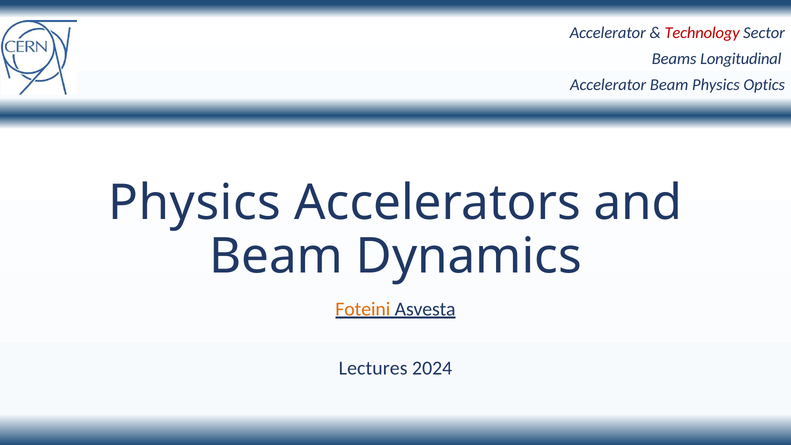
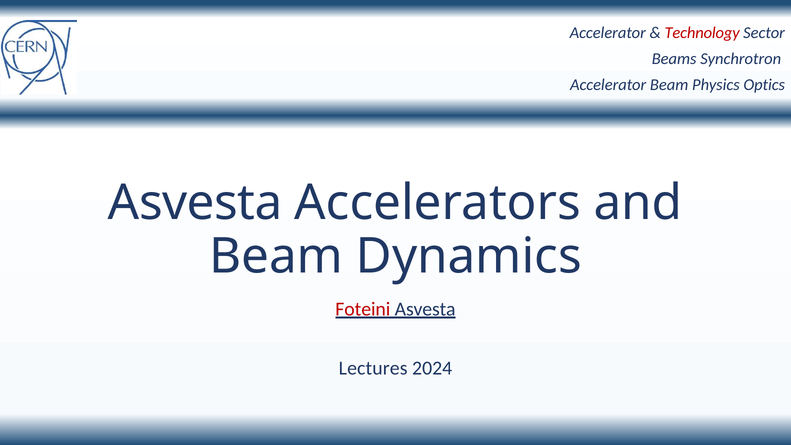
Longitudinal: Longitudinal -> Synchrotron (741, 59)
Physics: Physics -> Asvesta (195, 203)
Foteini colour: orange -> red (363, 309)
